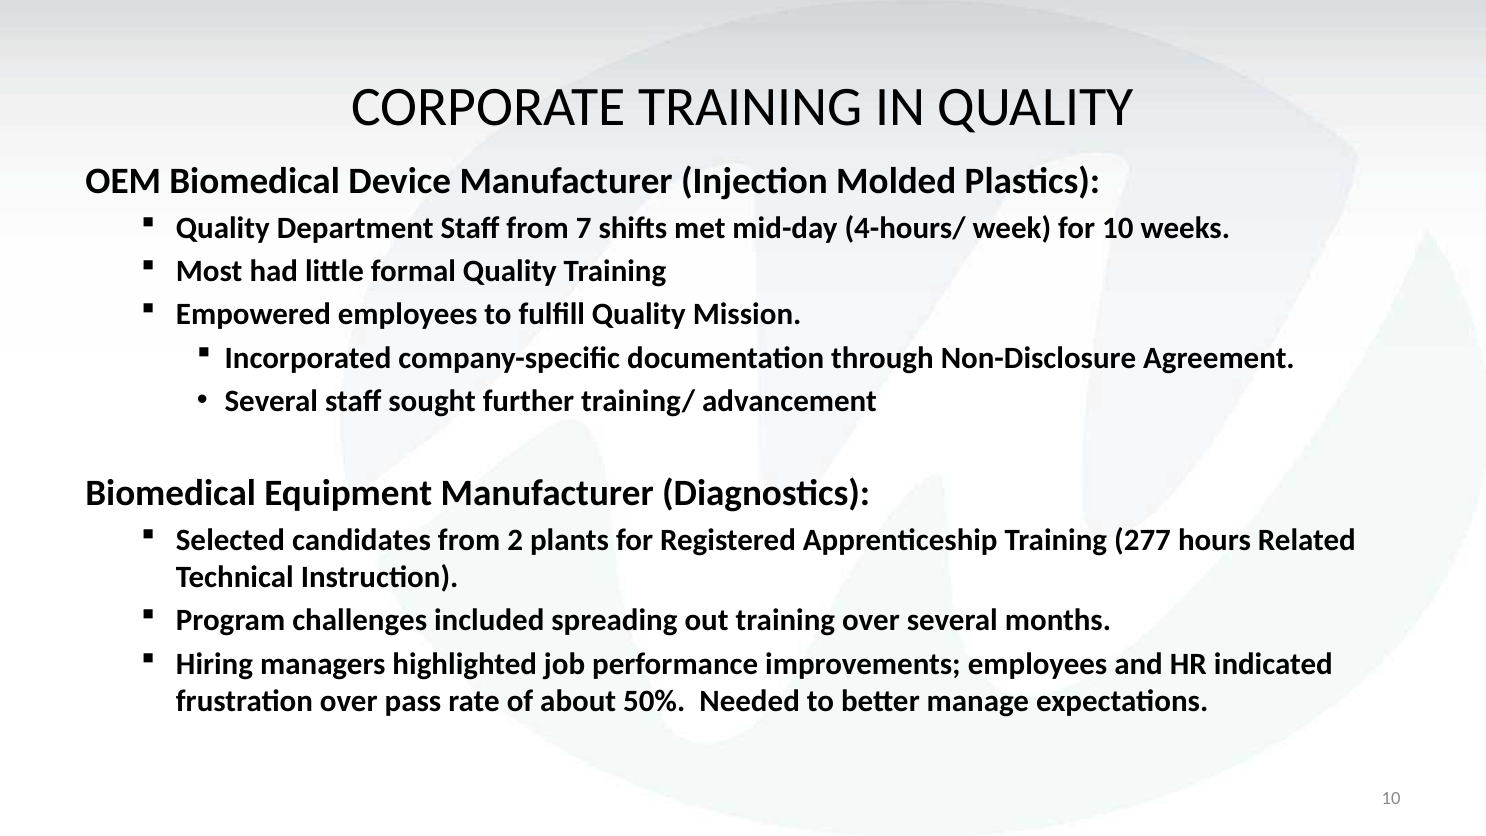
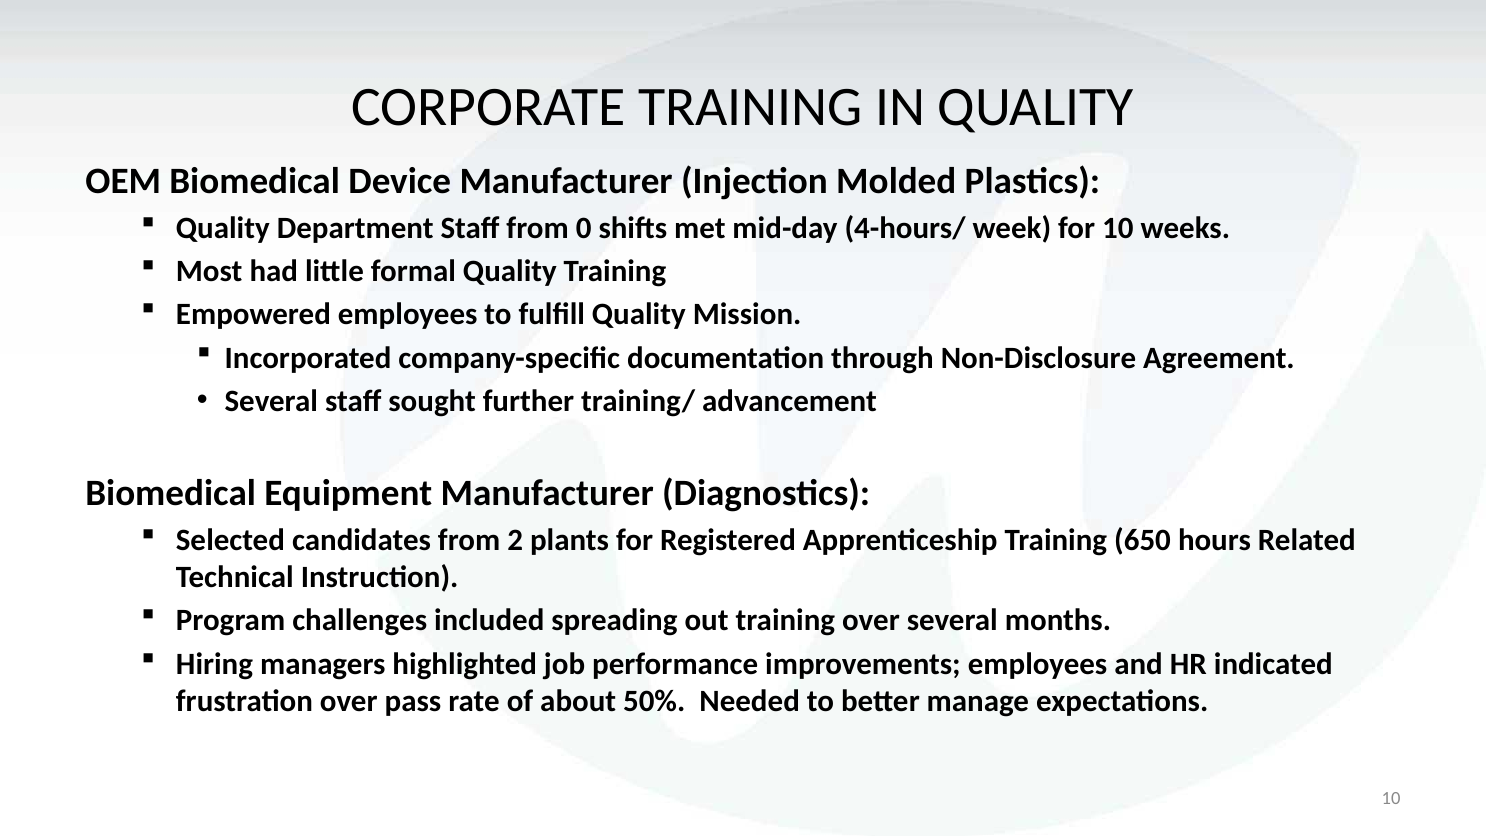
7: 7 -> 0 (584, 228)
277: 277 -> 650 (1143, 540)
